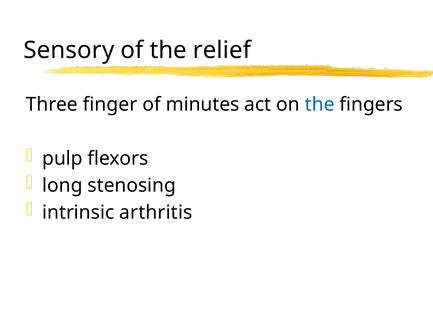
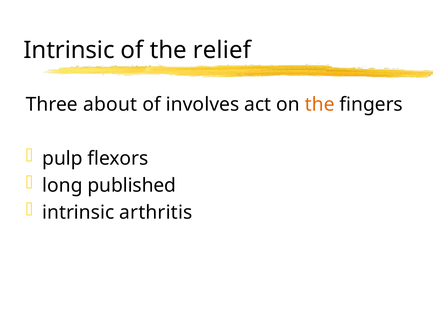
Sensory: Sensory -> Intrinsic (69, 50)
finger: finger -> about (110, 104)
minutes: minutes -> involves (203, 104)
the colour: blue -> orange (320, 104)
stenosing: stenosing -> published (132, 185)
